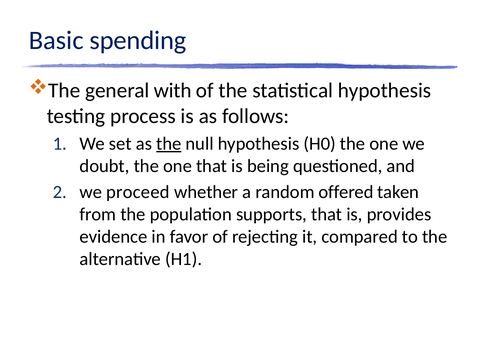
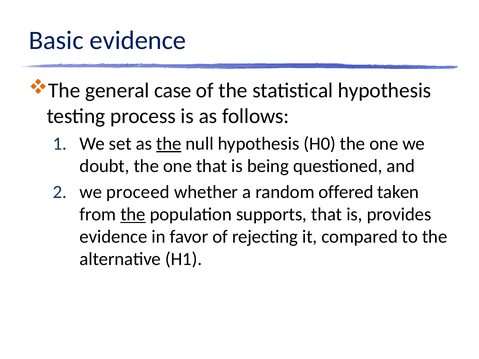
Basic spending: spending -> evidence (138, 40)
with: with -> case (173, 91)
the underline: none -> present (133, 215)
